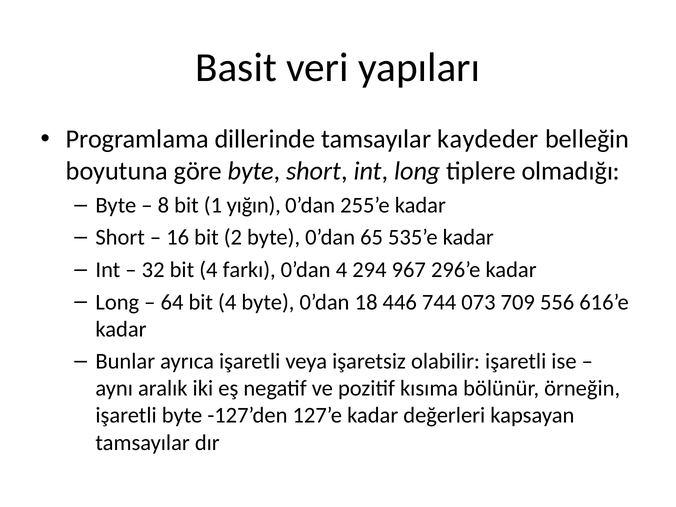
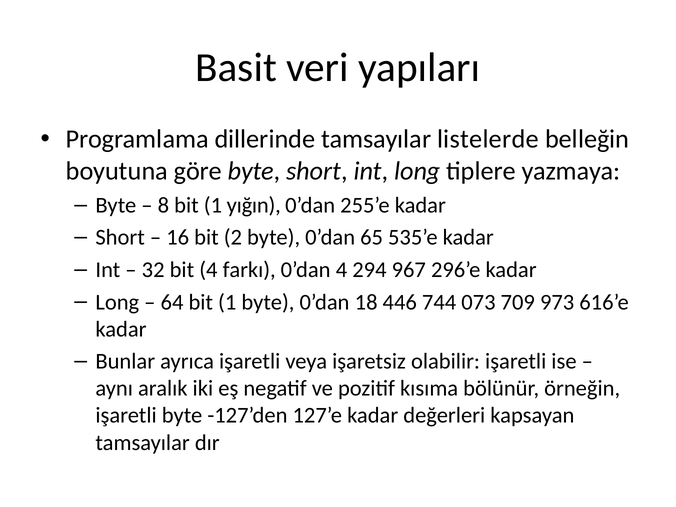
kaydeder: kaydeder -> listelerde (488, 139)
olmadığı: olmadığı -> yazmaya (571, 171)
64 bit 4: 4 -> 1 (227, 302)
556: 556 -> 973 (557, 302)
